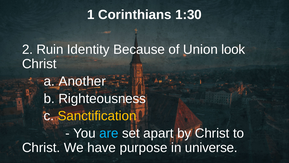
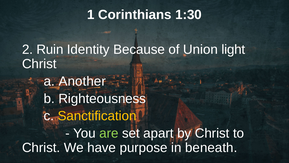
look: look -> light (233, 49)
are colour: light blue -> light green (109, 133)
universe: universe -> beneath (211, 147)
